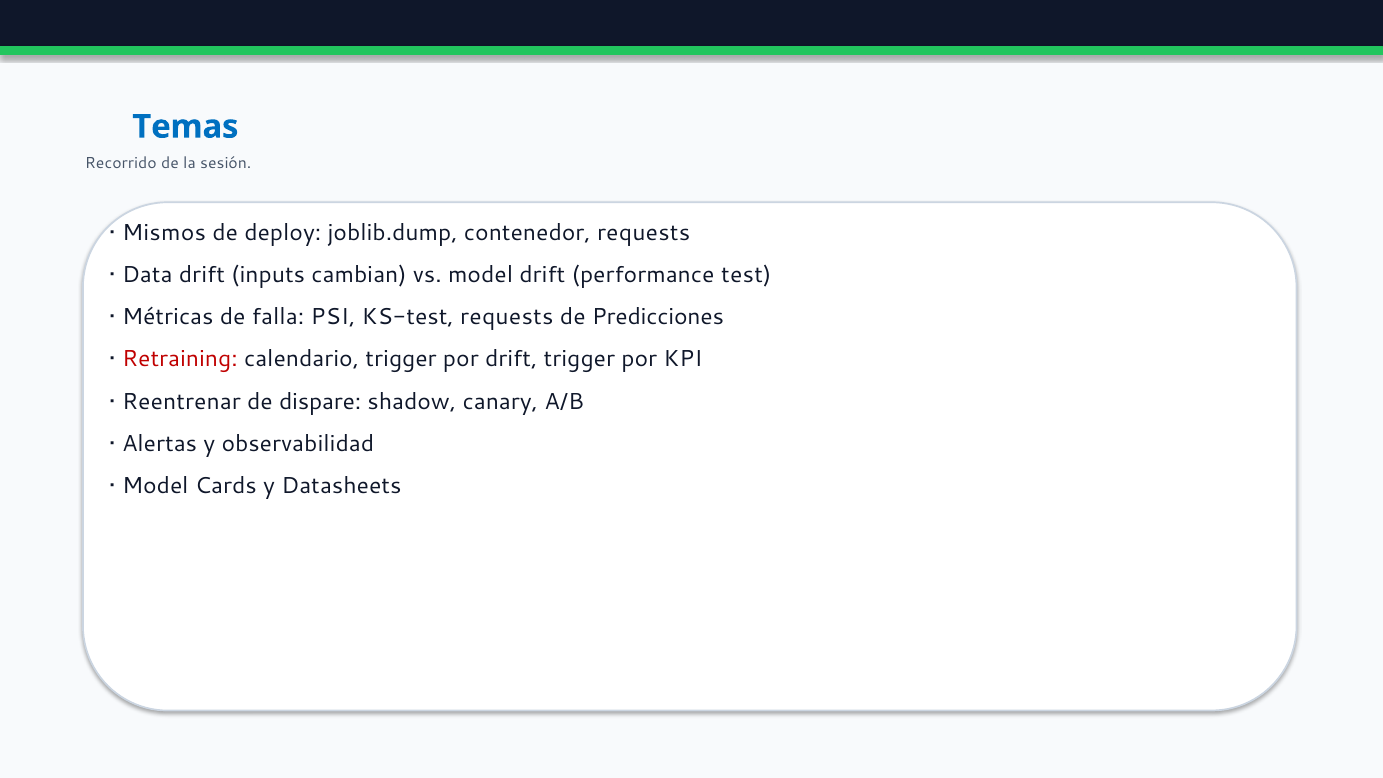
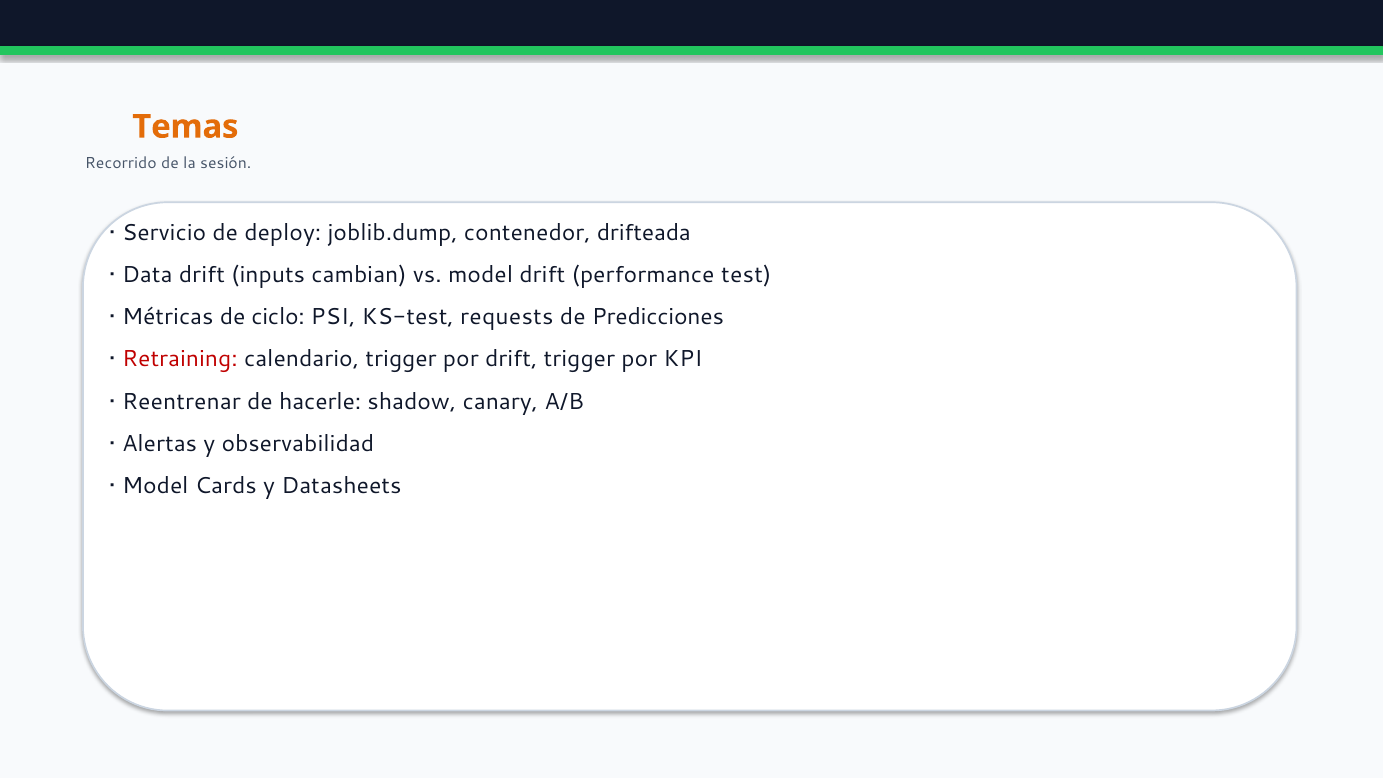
Temas colour: blue -> orange (185, 127)
Mismos: Mismos -> Servicio (164, 233)
contenedor requests: requests -> drifteada (644, 233)
falla: falla -> ciclo (278, 317)
dispare: dispare -> hacerle (320, 401)
